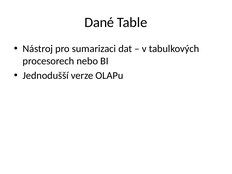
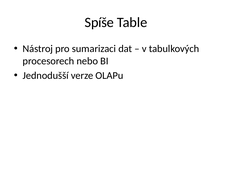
Dané: Dané -> Spíše (99, 22)
